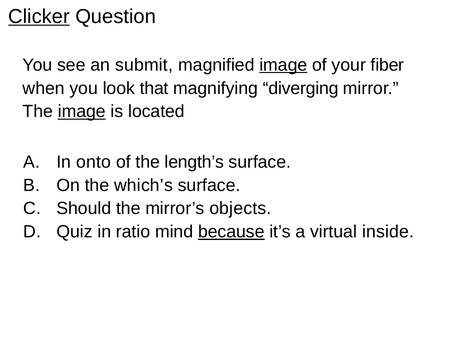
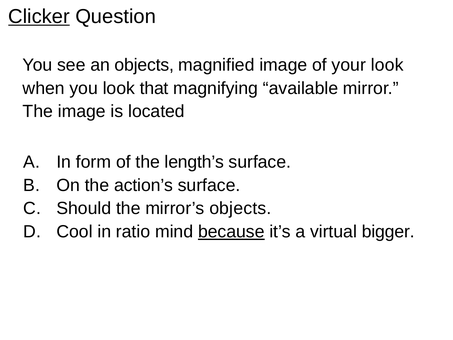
an submit: submit -> objects (144, 65)
image underline: present -> none (283, 65)
your fiber: fiber -> look (387, 65)
diverging: diverging -> available (301, 88)
image underline: present -> none (82, 111)
onto: onto -> form (94, 162)
which’s: which’s -> action’s (144, 185)
Quiz: Quiz -> Cool (75, 232)
inside: inside -> bigger (388, 232)
